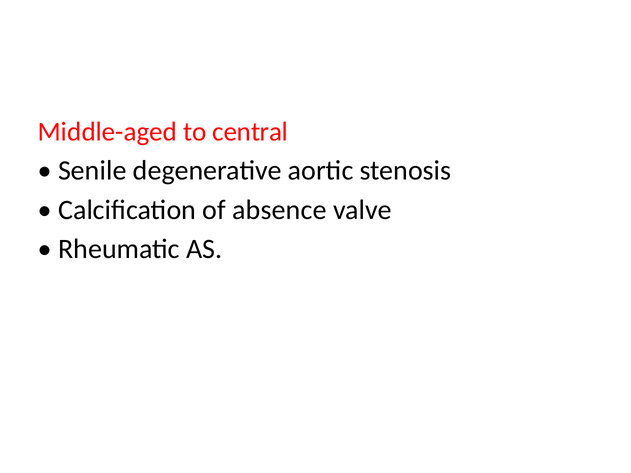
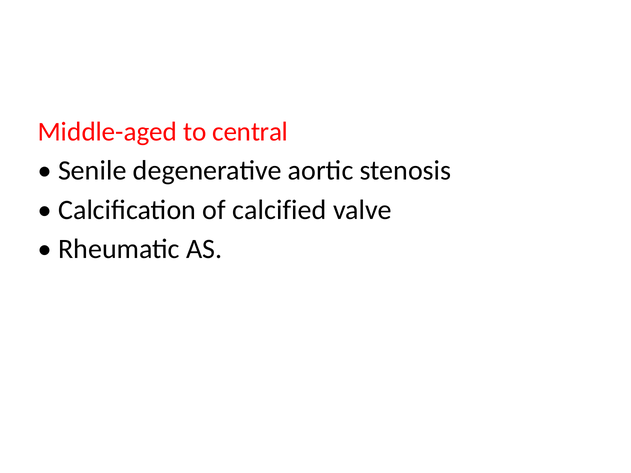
absence: absence -> calcified (279, 210)
